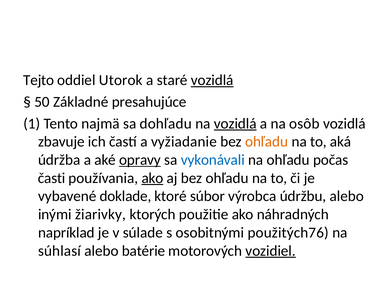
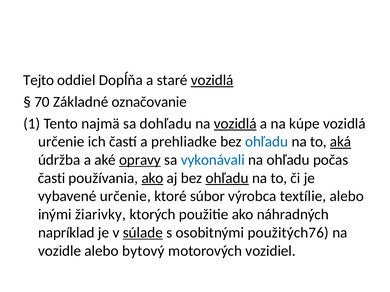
Utorok: Utorok -> Dopĺňa (121, 80)
50: 50 -> 70 (42, 102)
presahujúce: presahujúce -> označovanie (149, 102)
osôb: osôb -> kúpe (304, 124)
zbavuje: zbavuje -> určenie (61, 142)
vyžiadanie: vyžiadanie -> prehliadke (184, 142)
ohľadu colour: orange -> blue (267, 142)
aká underline: none -> present (341, 142)
ohľadu underline: none -> present (227, 178)
vybavené doklade: doklade -> určenie (125, 197)
údržbu: údržbu -> textílie (303, 197)
súlade underline: none -> present (143, 233)
súhlasí: súhlasí -> vozidle (60, 251)
batérie: batérie -> bytový (143, 251)
vozidiel underline: present -> none (271, 251)
